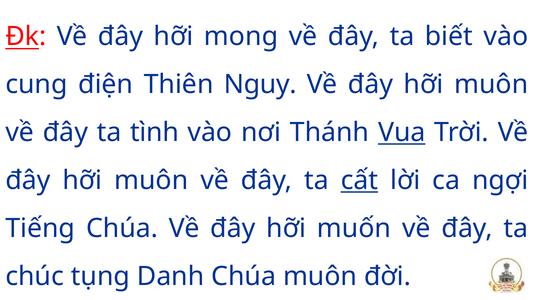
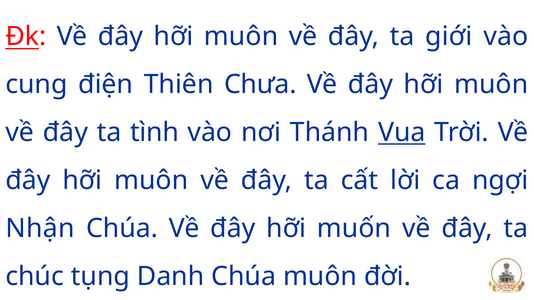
mong: mong -> muôn (241, 37)
biết: biết -> giới (449, 37)
Nguy: Nguy -> Chưa (260, 85)
cất underline: present -> none (359, 181)
Tiếng: Tiếng -> Nhận (40, 229)
